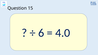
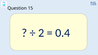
6: 6 -> 2 (41, 33)
4.0: 4.0 -> 0.4 (63, 33)
